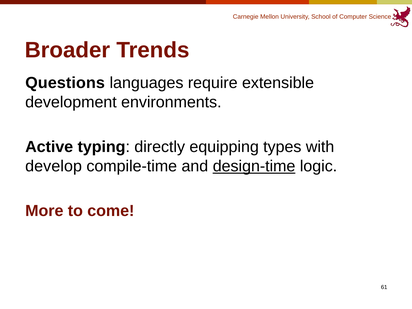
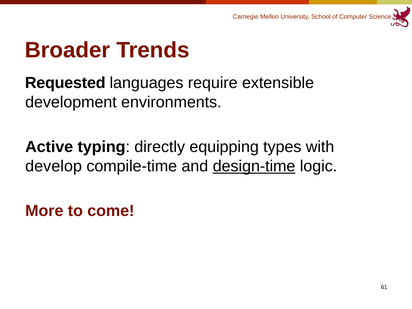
Questions: Questions -> Requested (65, 83)
